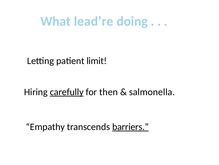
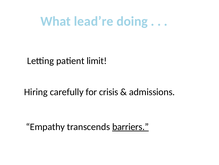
carefully underline: present -> none (67, 92)
then: then -> crisis (109, 92)
salmonella: salmonella -> admissions (152, 92)
